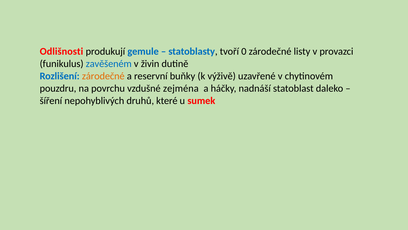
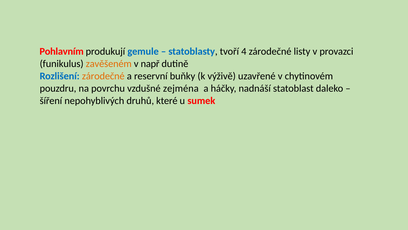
Odlišnosti: Odlišnosti -> Pohlavním (62, 51)
0: 0 -> 4 (244, 51)
zavěšeném colour: blue -> orange (109, 64)
živin: živin -> např (150, 64)
